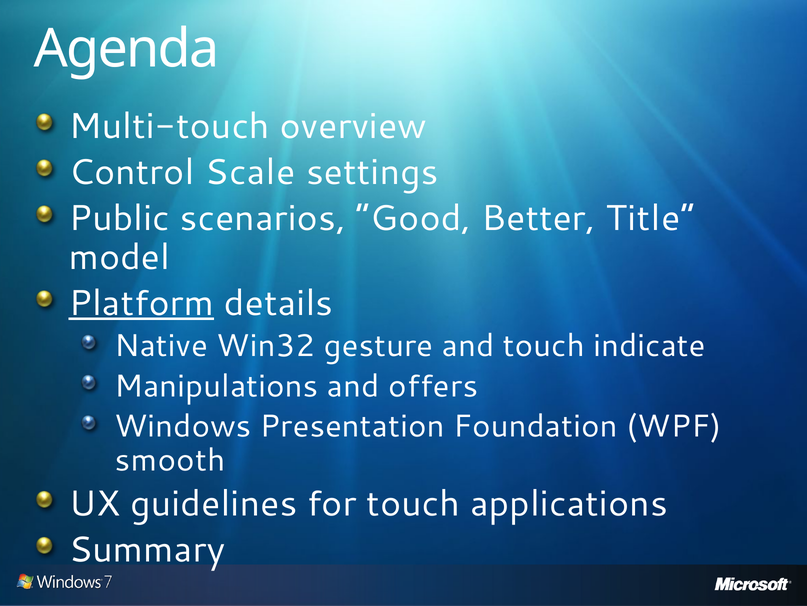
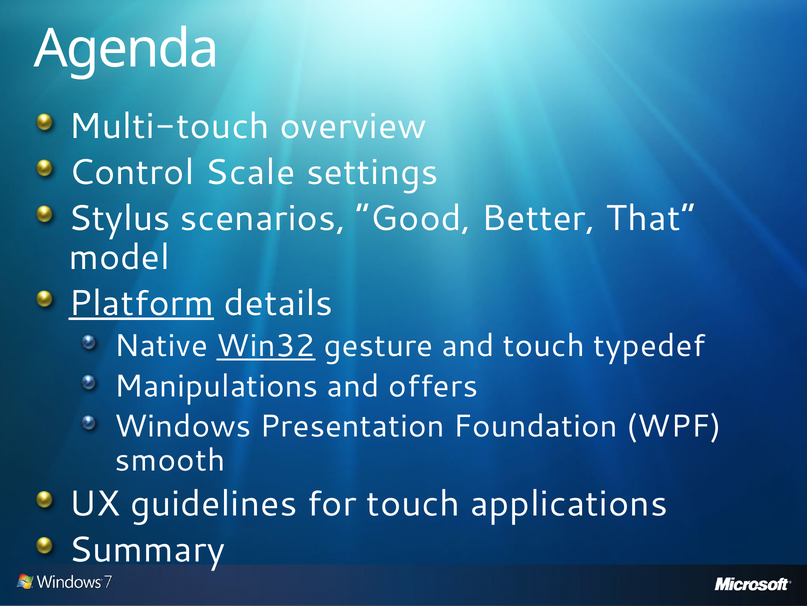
Public: Public -> Stylus (119, 218)
Title: Title -> That (651, 218)
Win32 underline: none -> present (266, 346)
indicate: indicate -> typedef (649, 346)
